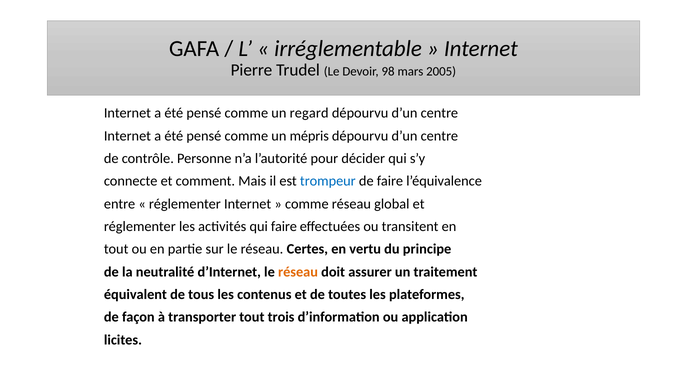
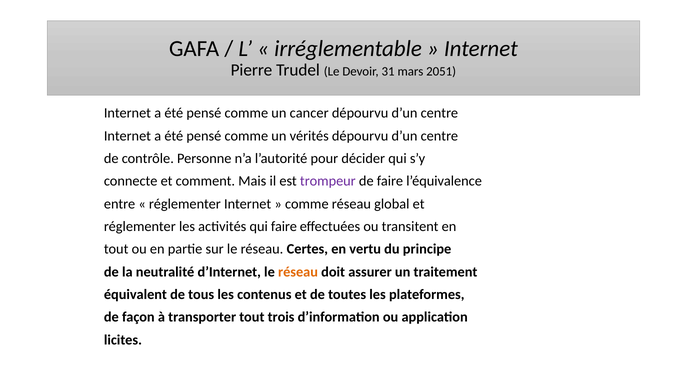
98: 98 -> 31 (388, 72)
2005: 2005 -> 2051 (441, 72)
regard: regard -> cancer (309, 113)
mépris: mépris -> vérités (309, 136)
trompeur colour: blue -> purple (328, 181)
